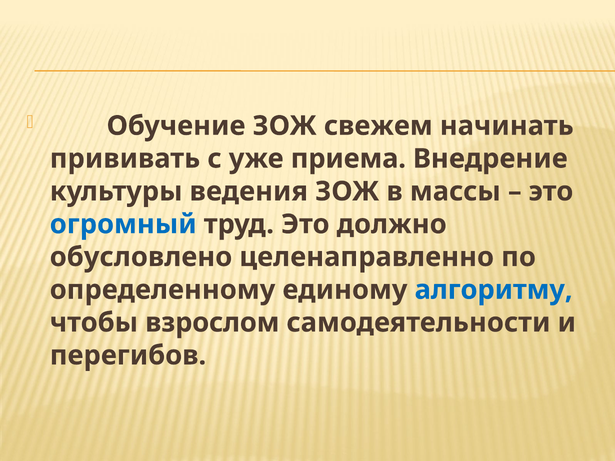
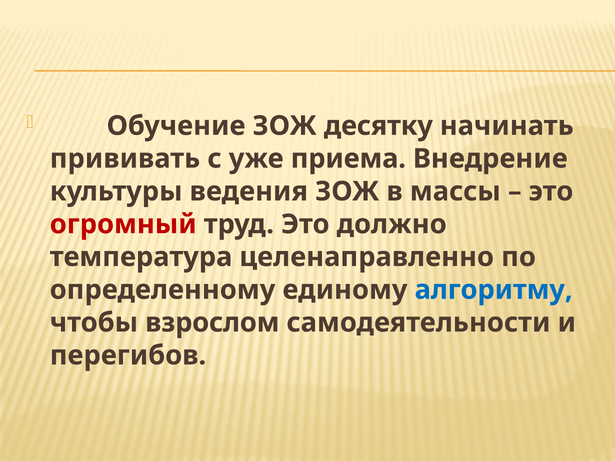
свежем: свежем -> десятку (378, 126)
огромный colour: blue -> red (123, 224)
обусловлено: обусловлено -> температура (141, 257)
